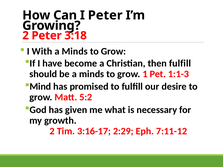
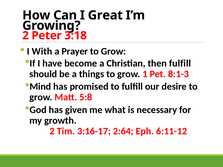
I Peter: Peter -> Great (105, 15)
Minds: Minds -> Prayer (75, 51)
be a minds: minds -> things (92, 74)
1:1-3: 1:1-3 -> 8:1-3 (179, 74)
5:2: 5:2 -> 5:8 (86, 97)
2:29: 2:29 -> 2:64 (123, 131)
7:11-12: 7:11-12 -> 6:11-12 (172, 131)
